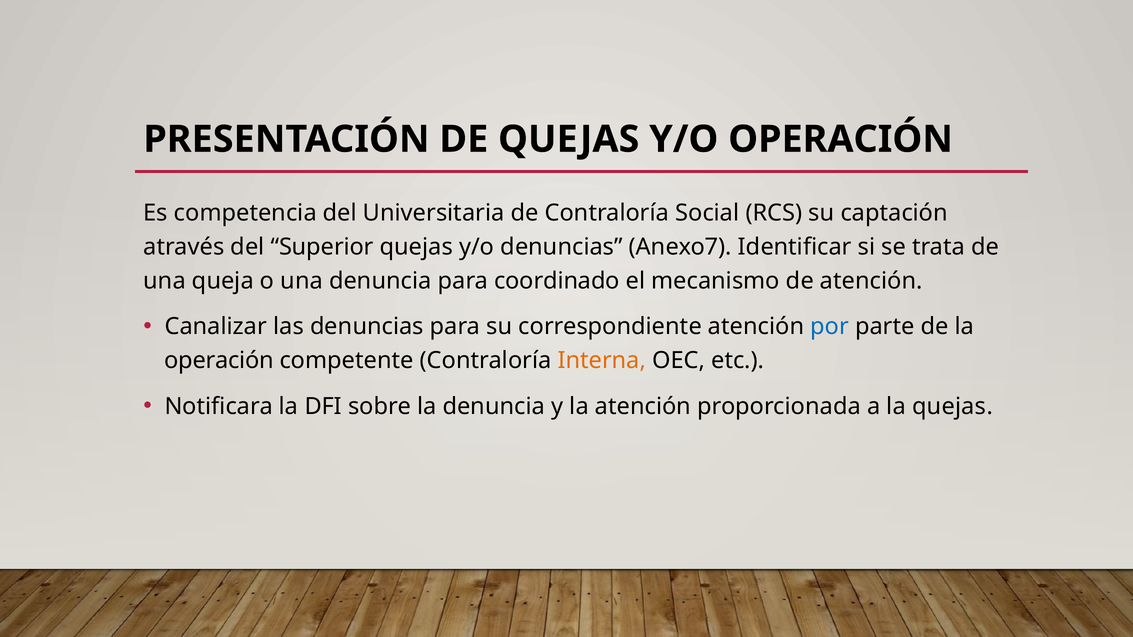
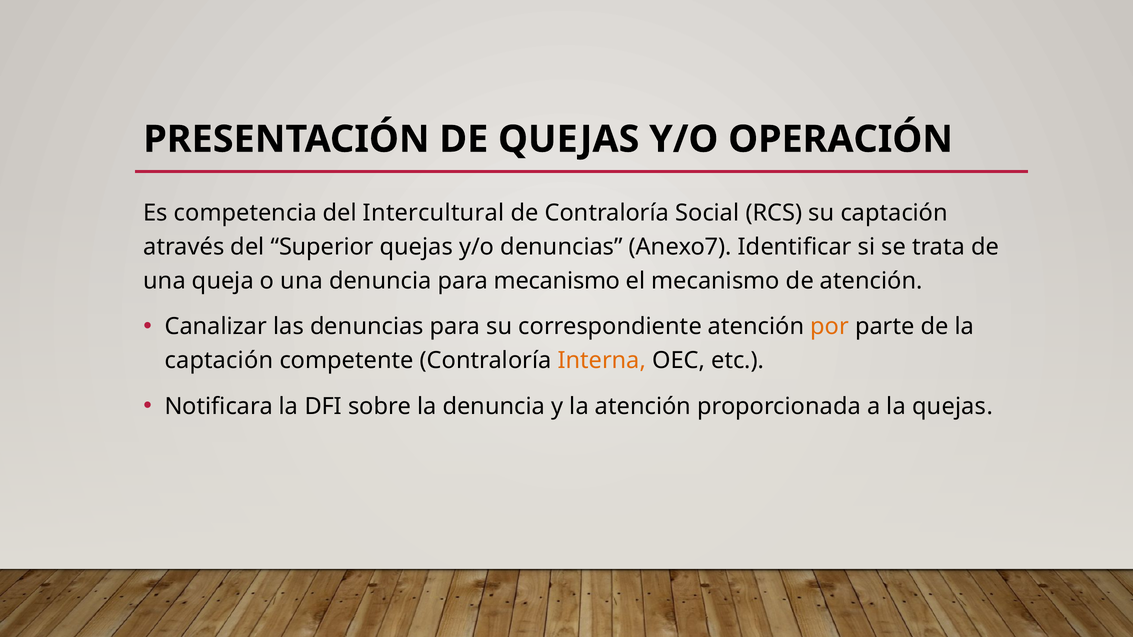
Universitaria: Universitaria -> Intercultural (434, 213)
para coordinado: coordinado -> mecanismo (557, 281)
por colour: blue -> orange (830, 327)
operación: operación -> captación (219, 361)
